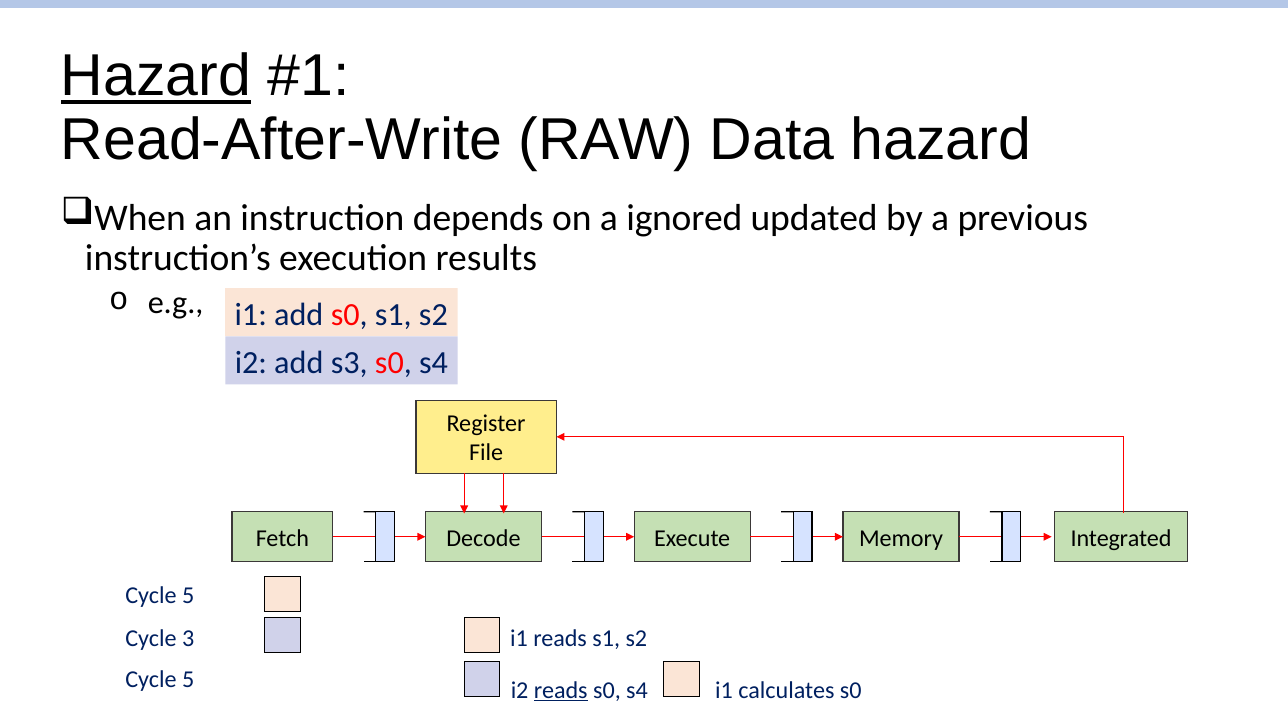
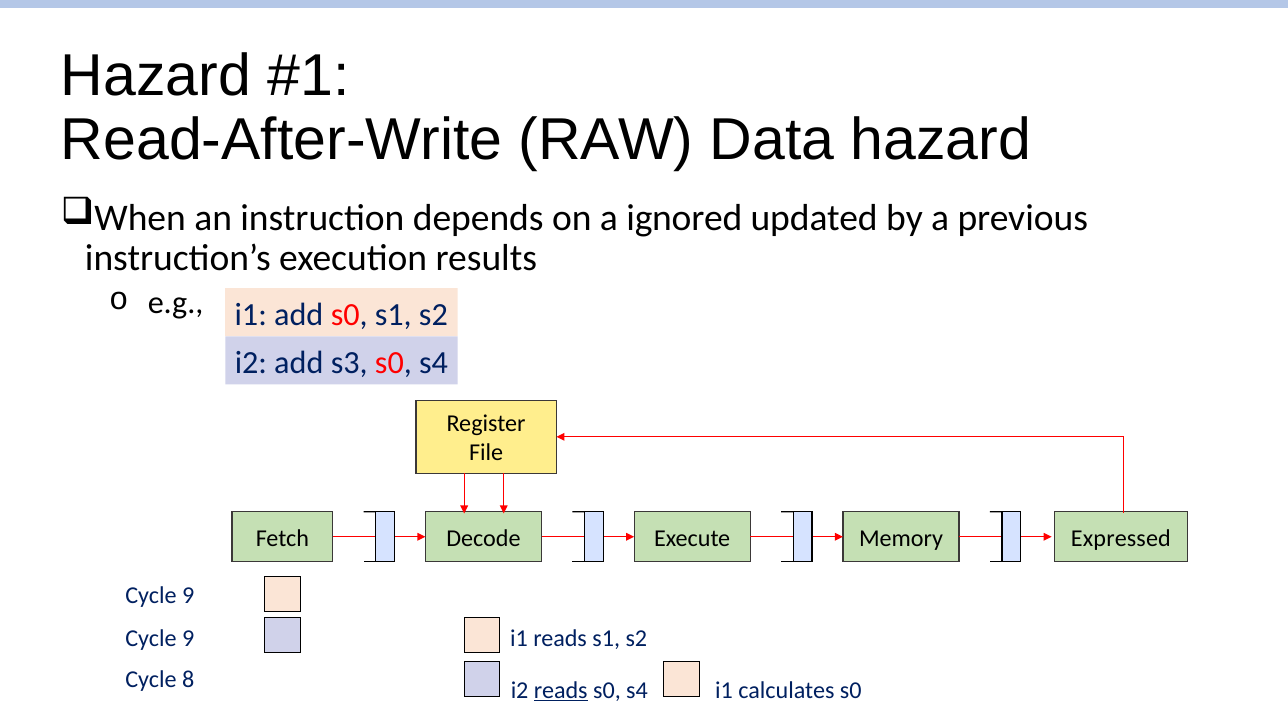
Hazard underline: present -> none (156, 76)
Integrated: Integrated -> Expressed (1121, 538)
5: 5 -> 9 (188, 595)
3: 3 -> 9 (188, 638)
5: 5 -> 8 (188, 679)
